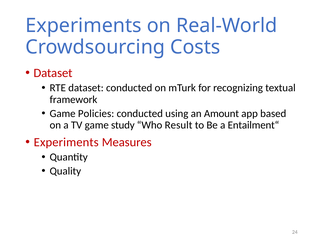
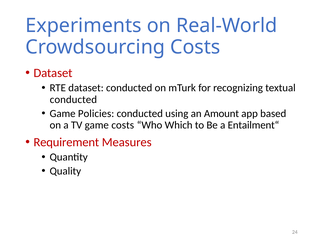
framework: framework -> conducted (73, 99)
game study: study -> costs (123, 125)
Result: Result -> Which (179, 125)
Experiments: Experiments -> Requirement (66, 142)
